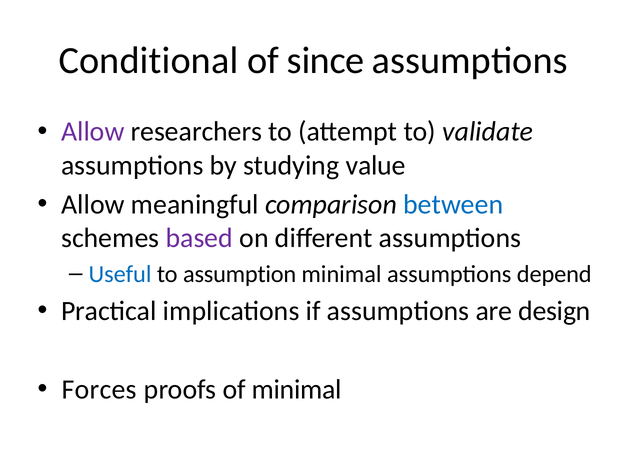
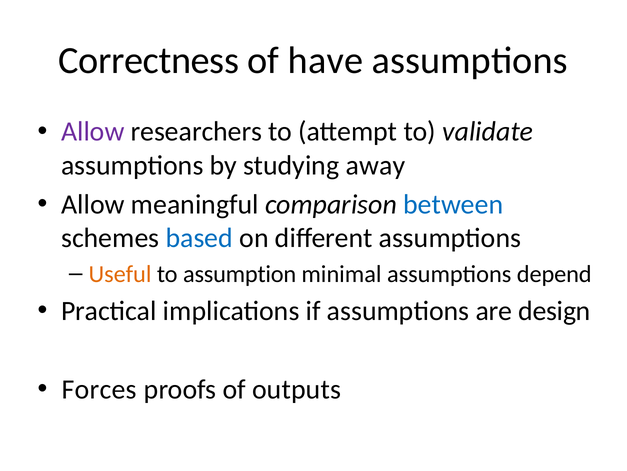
Conditional: Conditional -> Correctness (149, 61)
since: since -> have (325, 61)
value: value -> away (376, 165)
based colour: purple -> blue (199, 238)
Useful colour: blue -> orange (120, 274)
of minimal: minimal -> outputs (297, 389)
